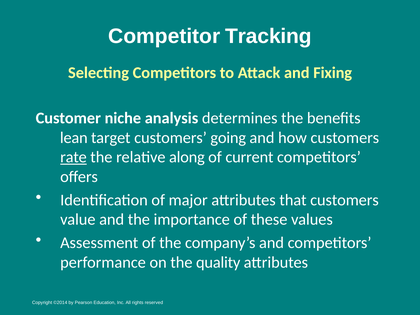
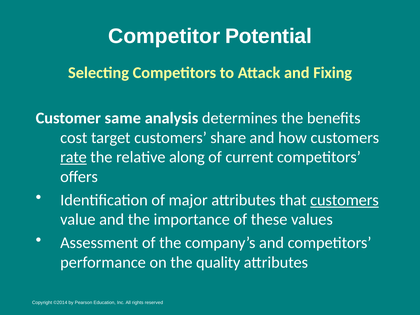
Tracking: Tracking -> Potential (268, 36)
niche: niche -> same (123, 118)
lean: lean -> cost (74, 138)
going: going -> share (228, 138)
customers underline: none -> present (344, 200)
